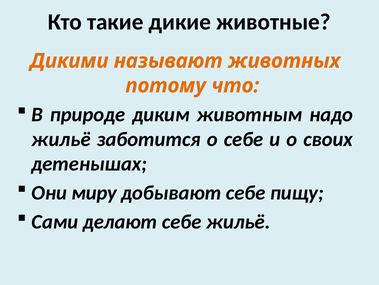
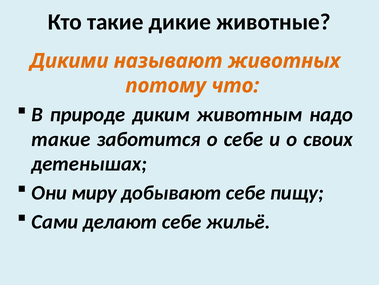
жильё: жильё -> такие (61, 139)
